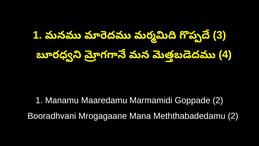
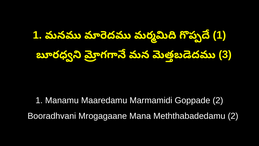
3: 3 -> 1 (219, 35)
4: 4 -> 3 (225, 54)
